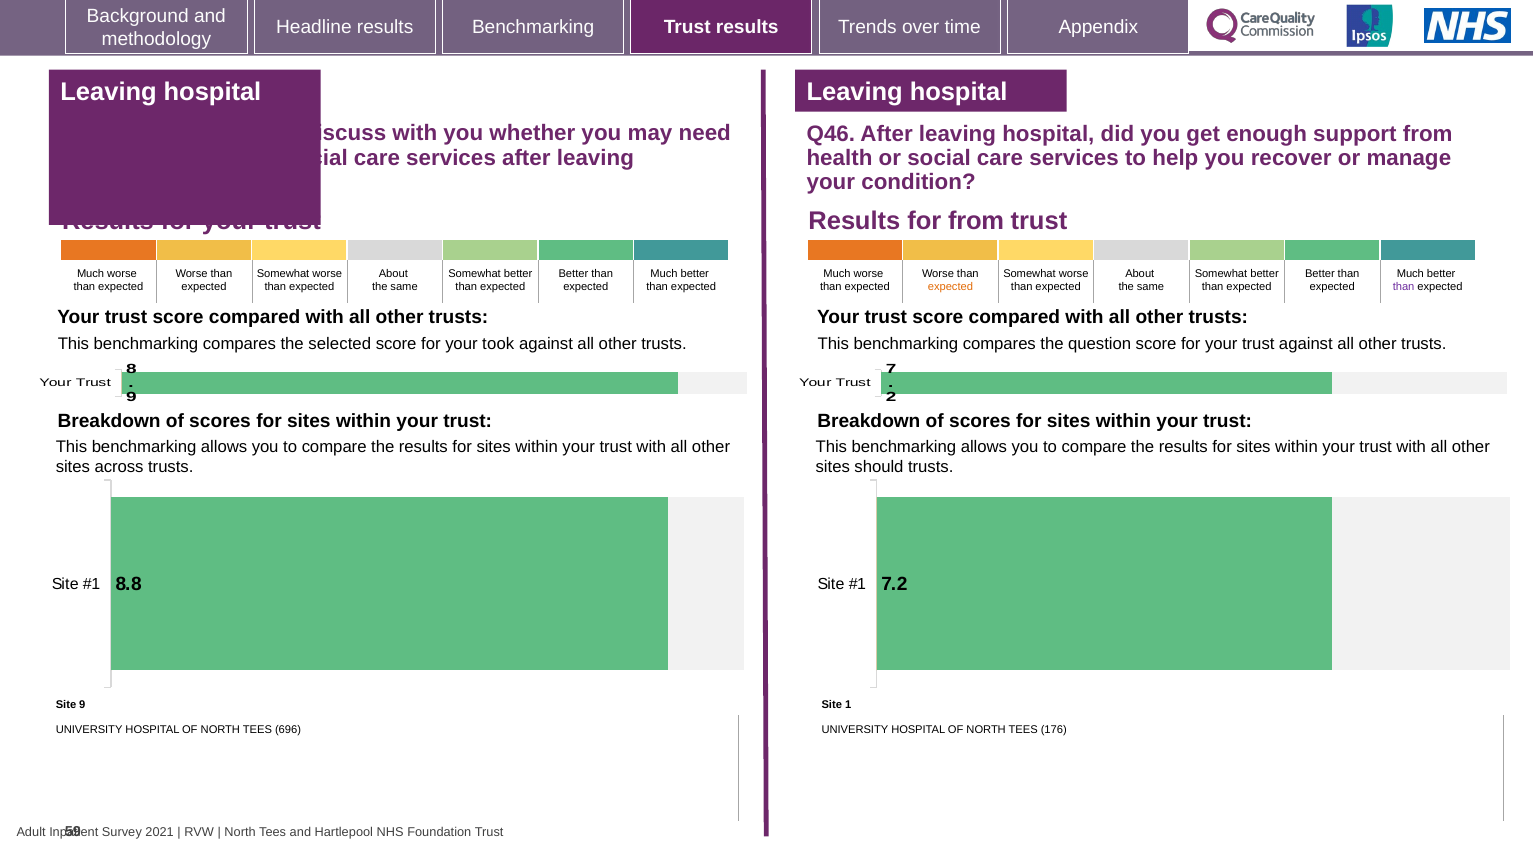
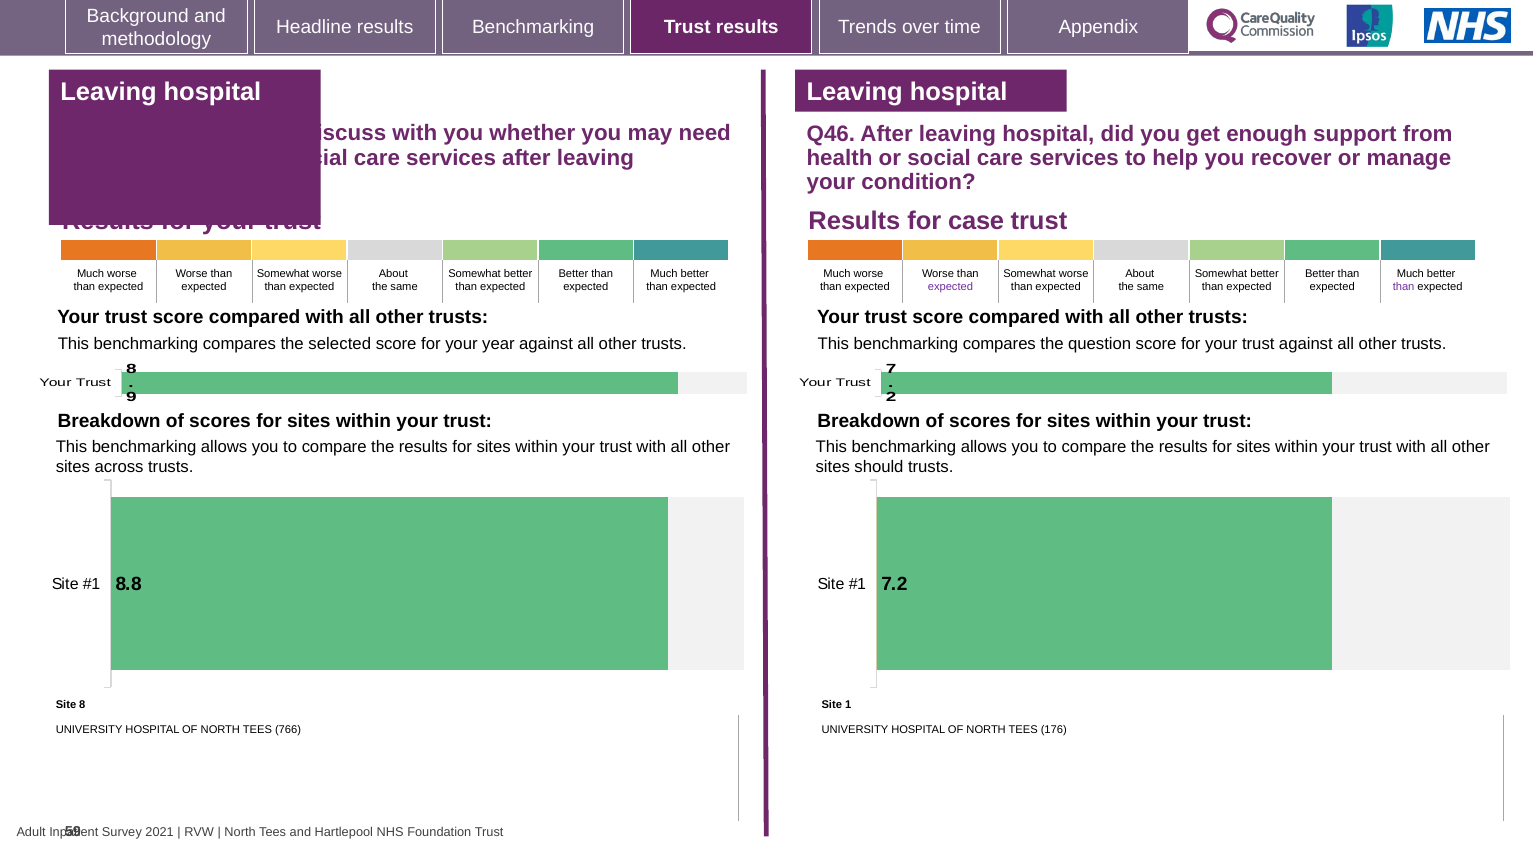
for from: from -> case (976, 222)
expected colour: orange -> purple (950, 287)
took: took -> year (498, 344)
Site 9: 9 -> 8 (82, 705)
696: 696 -> 766 (288, 730)
